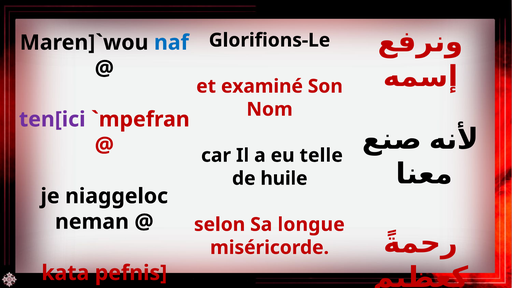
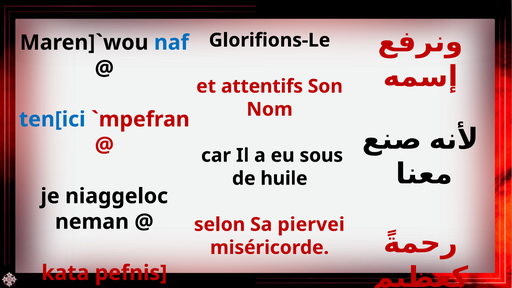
examiné: examiné -> attentifs (262, 86)
ten[ici colour: purple -> blue (52, 119)
telle: telle -> sous (321, 155)
longue: longue -> piervei (311, 225)
